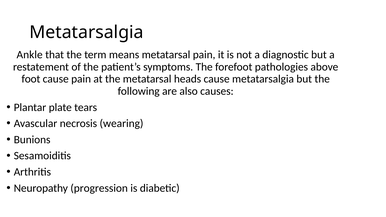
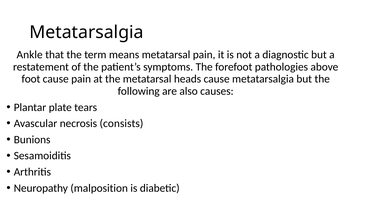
wearing: wearing -> consists (121, 124)
progression: progression -> malposition (99, 188)
